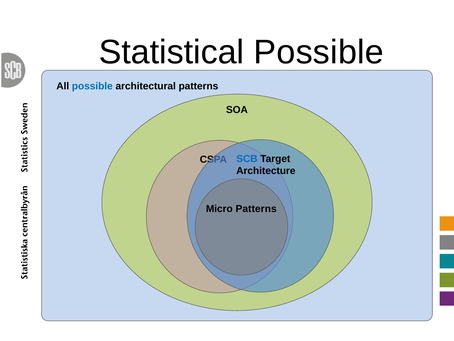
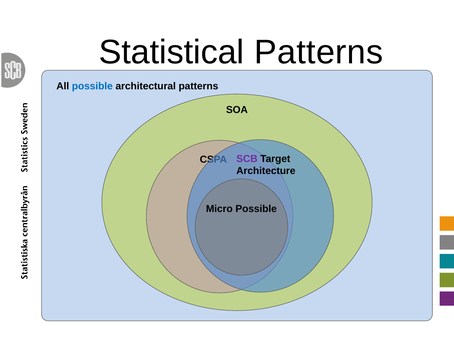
Statistical Possible: Possible -> Patterns (319, 52)
SCB colour: blue -> purple (247, 158)
Micro Patterns: Patterns -> Possible (256, 209)
